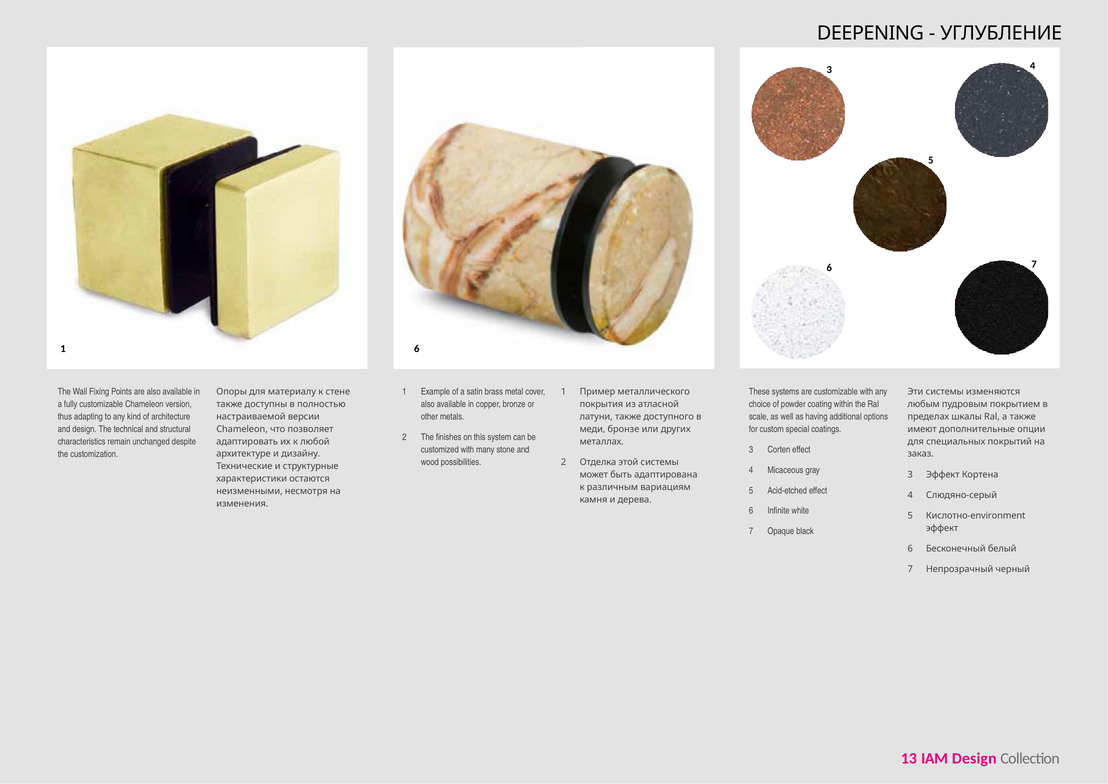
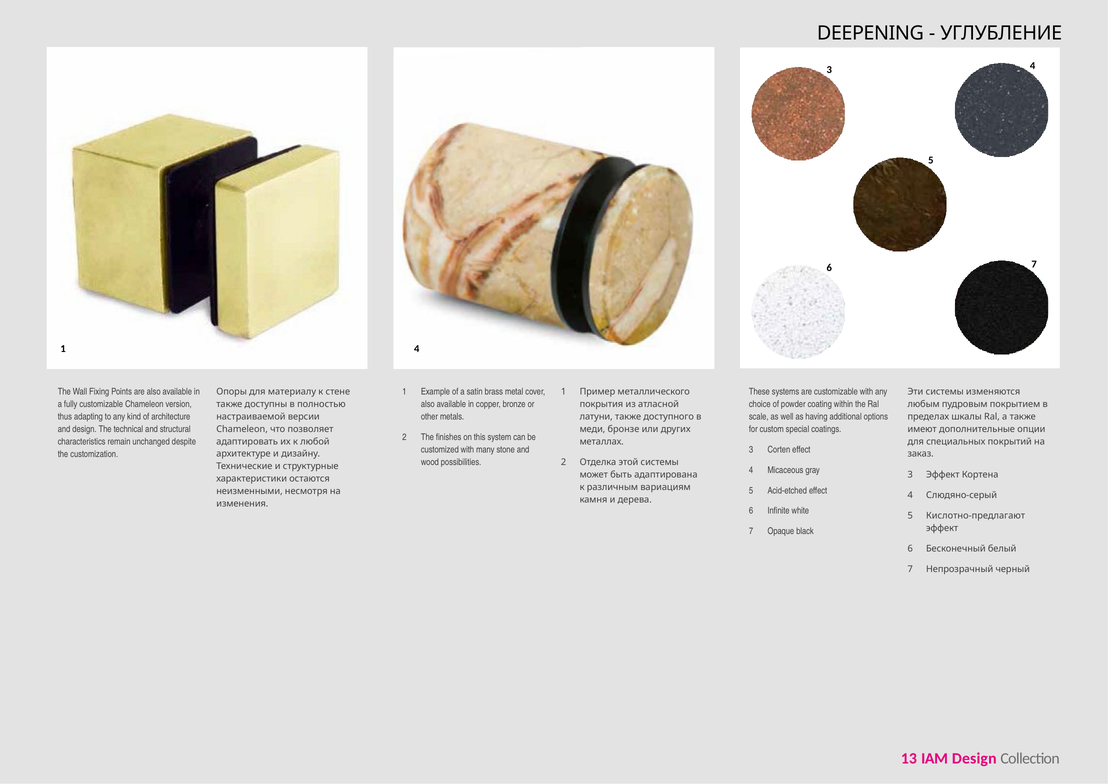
1 6: 6 -> 4 (417, 348)
Кислотно-environment: Кислотно-environment -> Кислотно-предлагают (976, 515)
